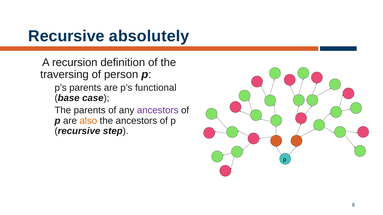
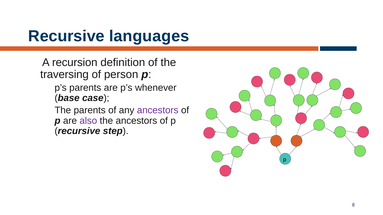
absolutely: absolutely -> languages (149, 36)
functional: functional -> whenever (156, 88)
also colour: orange -> purple (88, 121)
